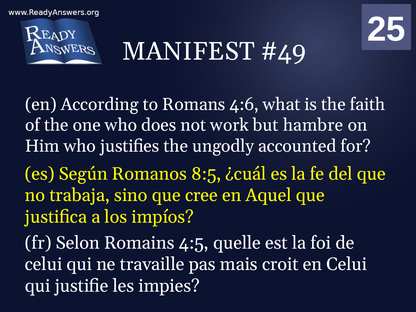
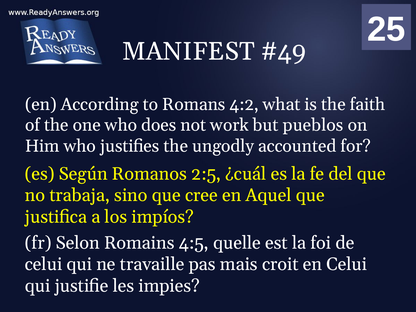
4:6: 4:6 -> 4:2 (244, 104)
hambre: hambre -> pueblos (313, 125)
8:5: 8:5 -> 2:5 (206, 174)
